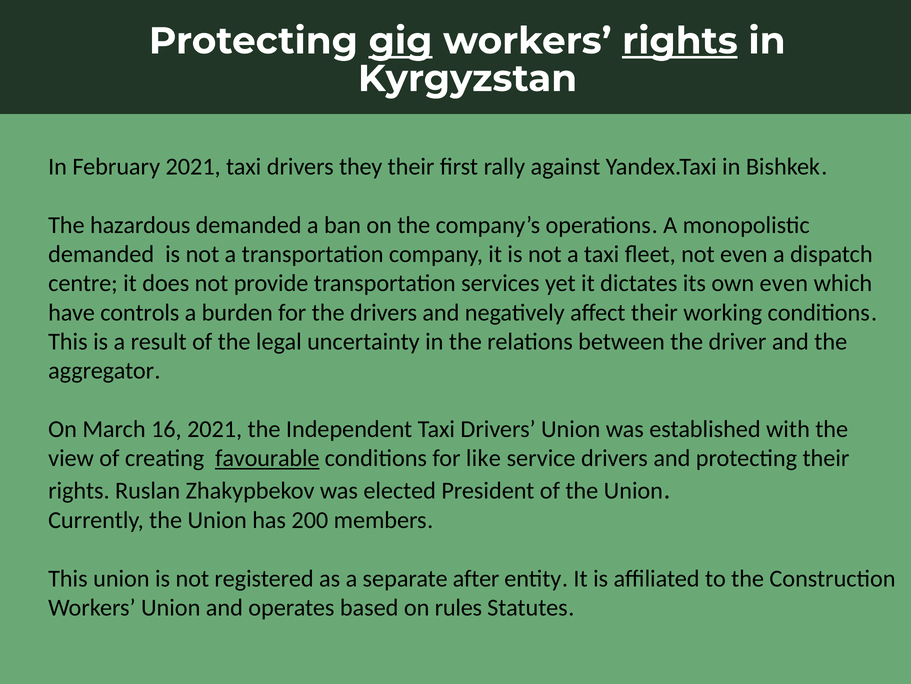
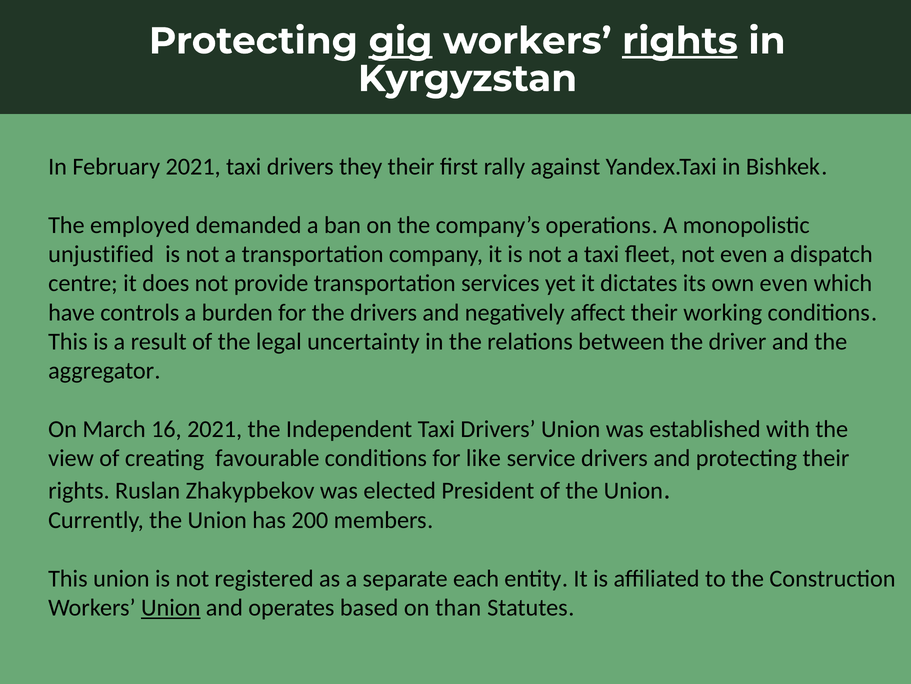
hazardous: hazardous -> employed (140, 225)
demanded: demanded -> unjustified (101, 254)
favourable underline: present -> none (267, 458)
after: after -> each (476, 578)
Union underline: none -> present (171, 607)
rules: rules -> than (458, 607)
